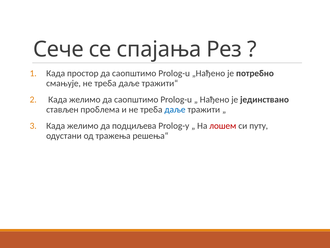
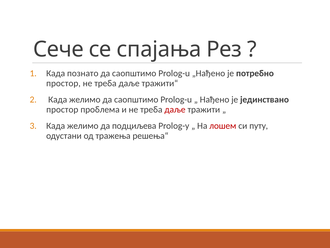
простор: простор -> познато (83, 73)
смањује: смањује -> простор (63, 83)
стављен: стављен -> простор (62, 109)
даље colour: blue -> red (175, 109)
